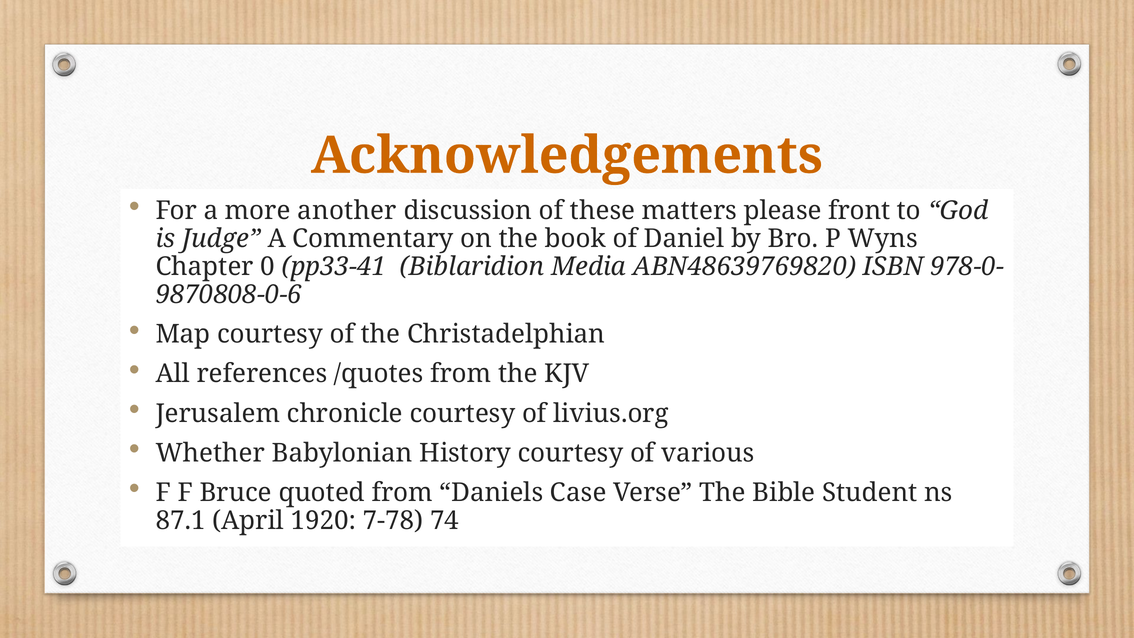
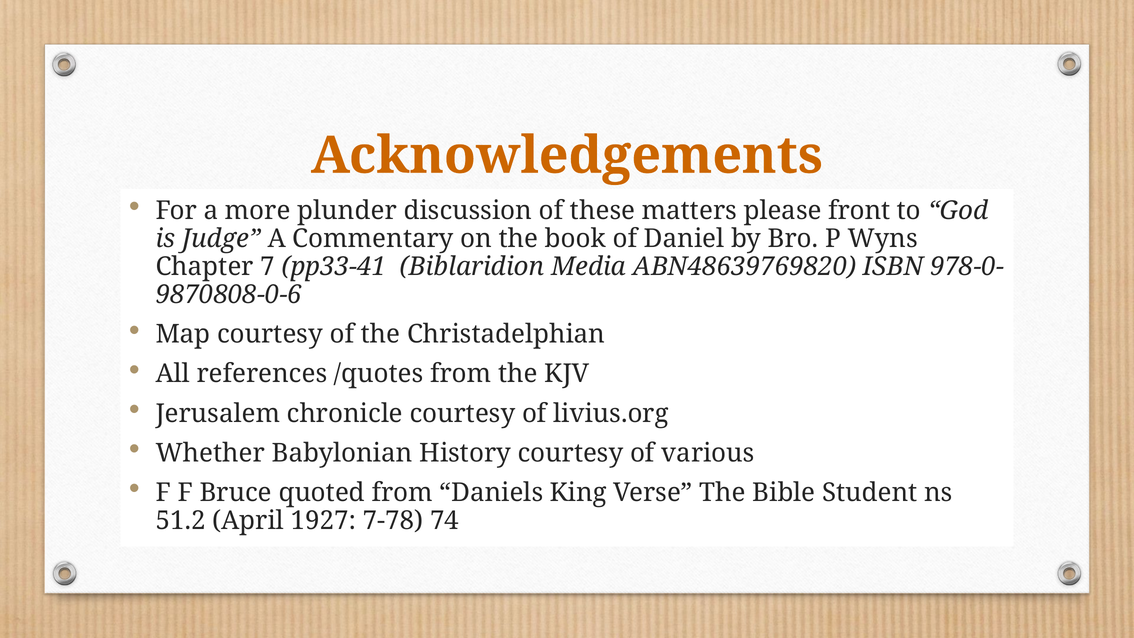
another: another -> plunder (347, 211)
0: 0 -> 7 (268, 267)
Case: Case -> King (578, 492)
87.1: 87.1 -> 51.2 (181, 520)
1920: 1920 -> 1927 (323, 520)
